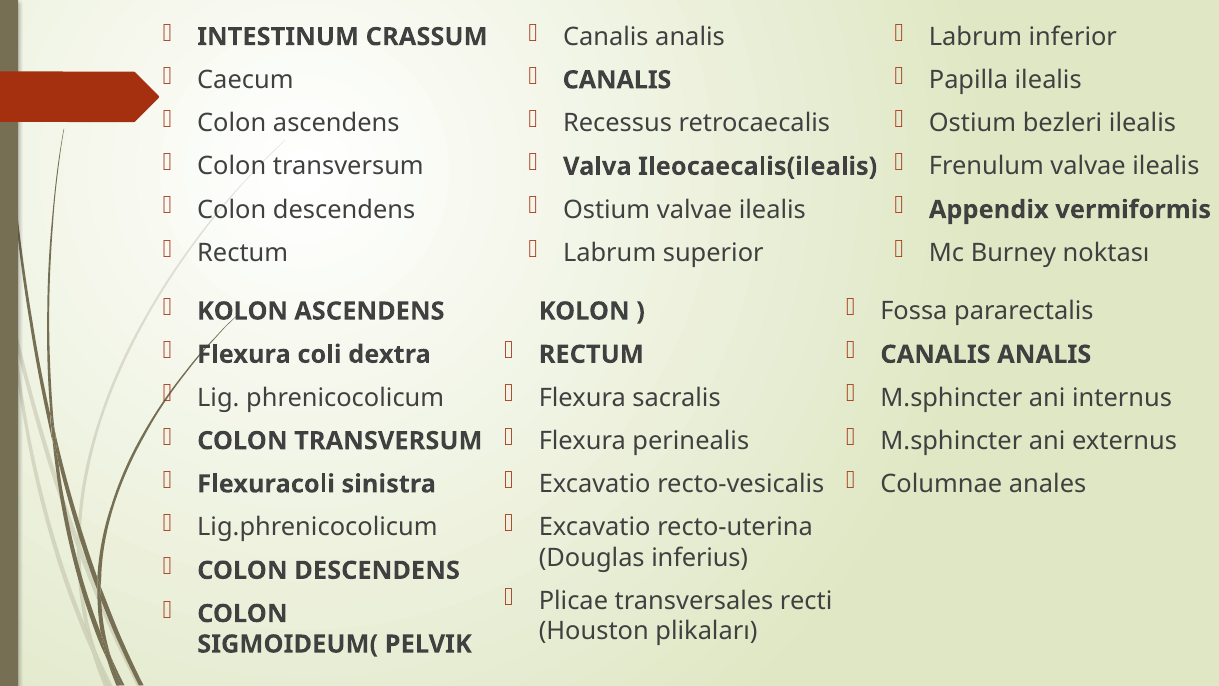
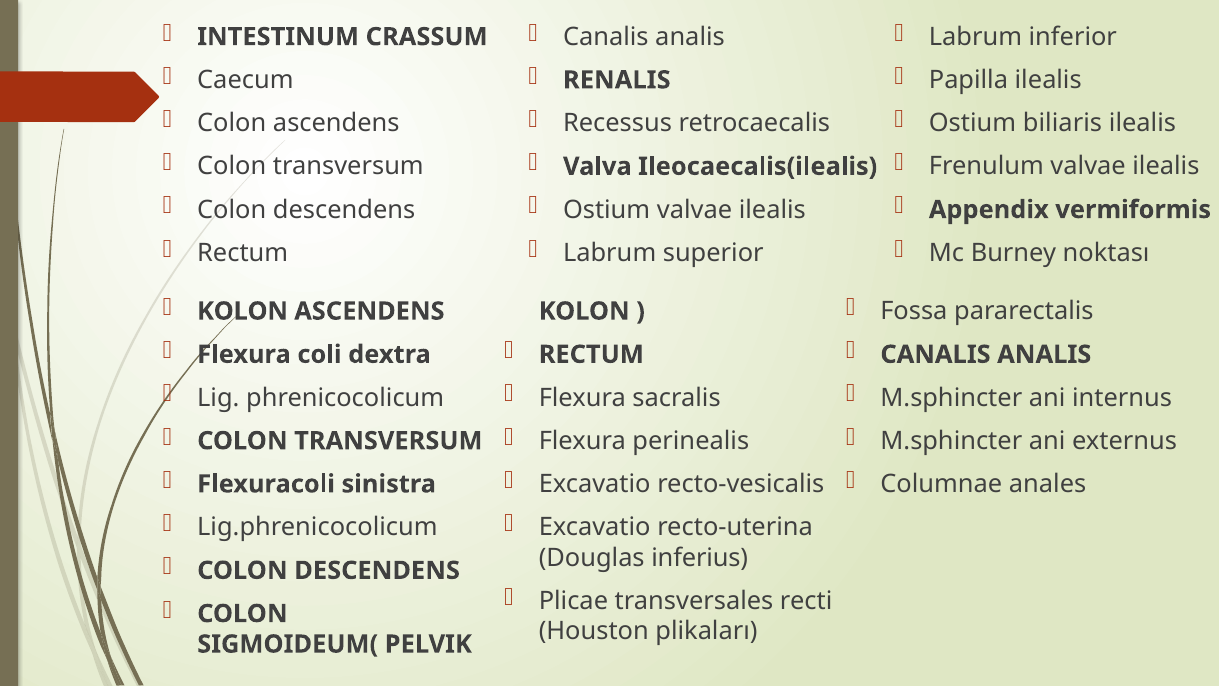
CANALIS: CANALIS -> RENALIS (617, 80)
bezleri: bezleri -> biliaris (1062, 123)
